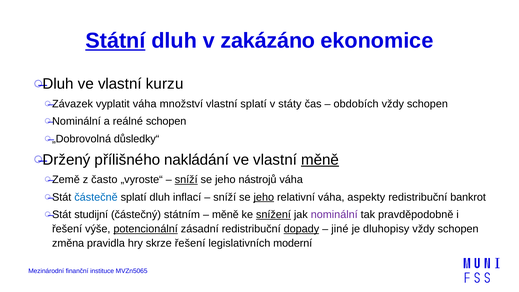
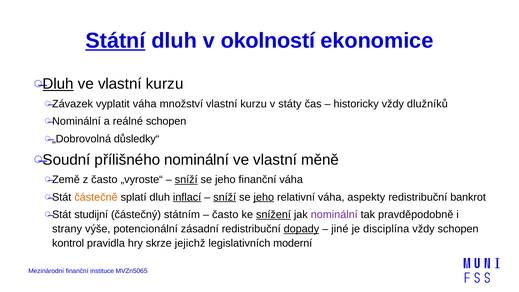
zakázáno: zakázáno -> okolností (268, 41)
Dluh underline: none -> present (58, 84)
množství vlastní splatí: splatí -> kurzu (254, 104)
obdobích: obdobích -> historicky (356, 104)
schopen: schopen -> dlužníků (427, 104)
Držený: Držený -> Soudní (67, 160)
přílišného nakládání: nakládání -> nominální (197, 160)
měně underline: present -> none (320, 160)
jeho nástrojů: nástrojů -> finanční (257, 180)
částečně colour: blue -> orange (96, 197)
inflací underline: none -> present (187, 197)
sníží underline: none -> present (225, 197)
měně: měně -> často (225, 215)
řešení: řešení -> strany (67, 229)
potencionální underline: present -> none (146, 229)
dluhopisy: dluhopisy -> disciplína (386, 229)
změna: změna -> kontrol (68, 243)
skrze řešení: řešení -> jejichž (190, 243)
